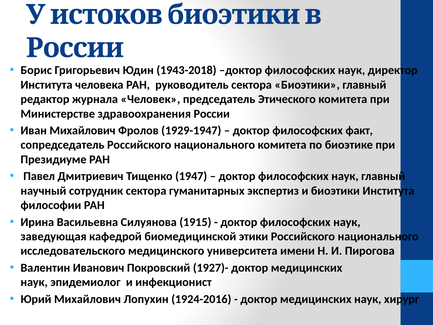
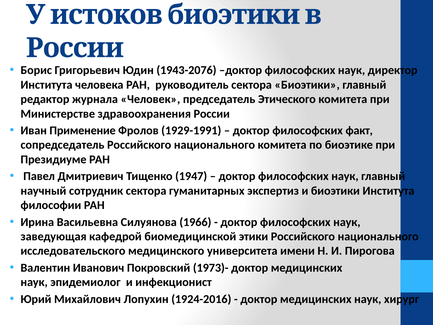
1943-2018: 1943-2018 -> 1943-2076 (186, 70)
Иван Михайлович: Михайлович -> Применение (83, 130)
1929-1947: 1929-1947 -> 1929-1991 (191, 130)
1915: 1915 -> 1966 (195, 222)
1927)-: 1927)- -> 1973)- (211, 268)
